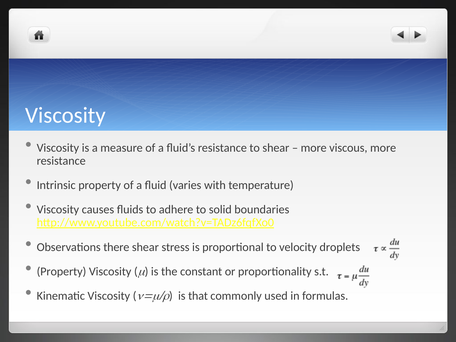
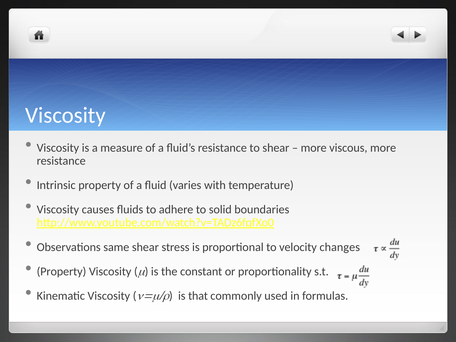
there: there -> same (116, 247)
droplets: droplets -> changes (340, 247)
